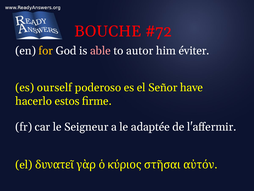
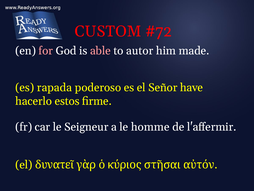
BOUCHE: BOUCHE -> CUSTOM (108, 31)
for colour: yellow -> pink (46, 51)
éviter: éviter -> made (194, 51)
ourself: ourself -> rapada (54, 87)
adaptée: adaptée -> homme (150, 127)
